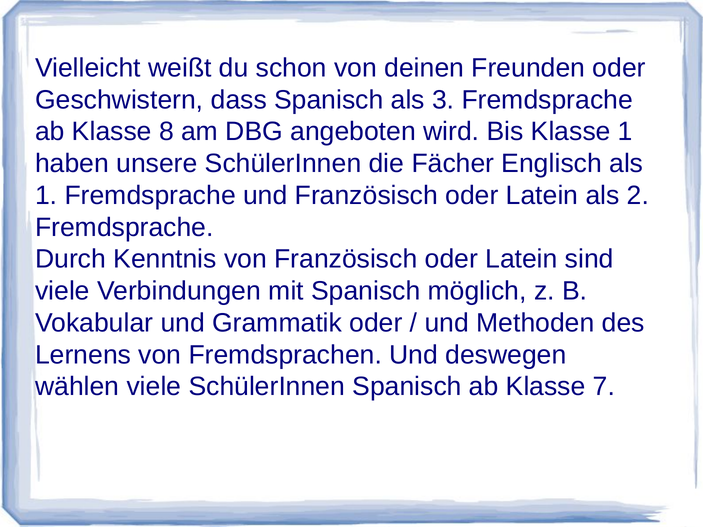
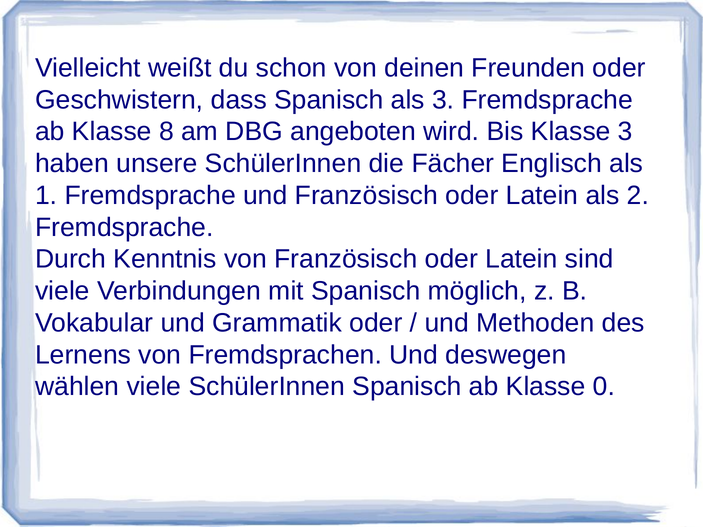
Klasse 1: 1 -> 3 (625, 132)
7: 7 -> 0 (604, 387)
